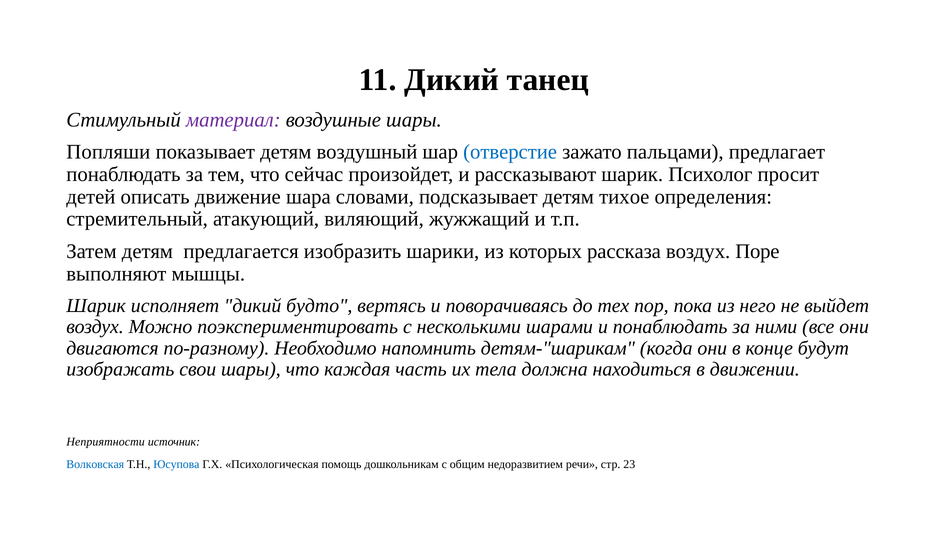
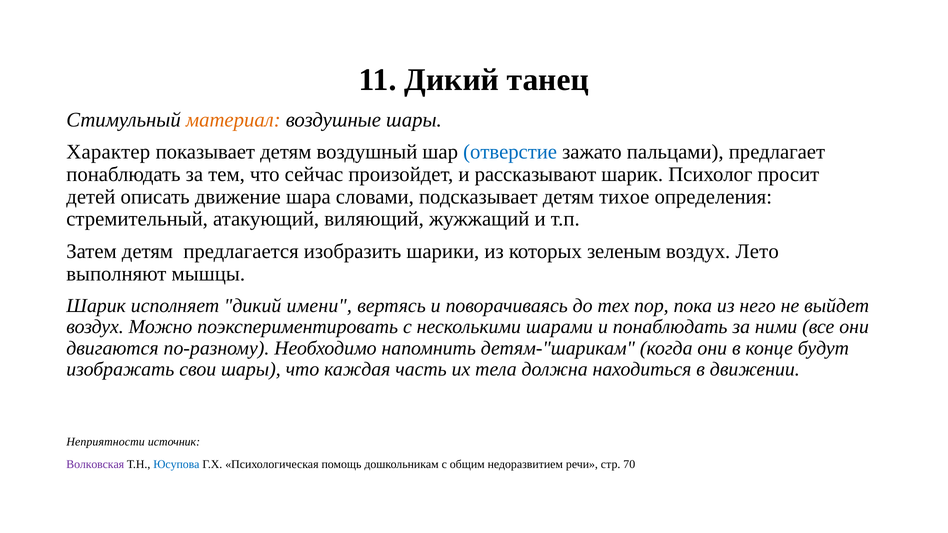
материал colour: purple -> orange (233, 120)
Попляши: Попляши -> Характер (108, 152)
рассказа: рассказа -> зеленым (624, 251)
Поре: Поре -> Лето (757, 251)
будто: будто -> имени (319, 306)
Волковская colour: blue -> purple (95, 465)
23: 23 -> 70 (629, 465)
